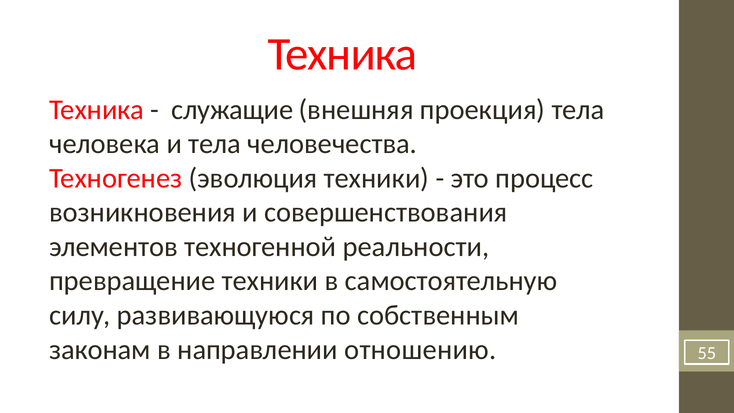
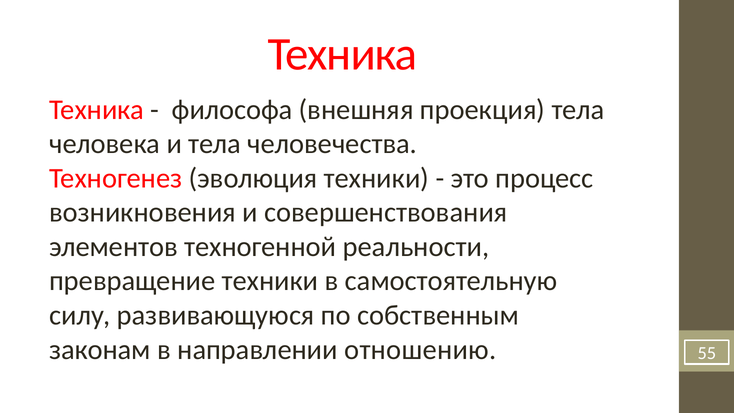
служащие: служащие -> философа (232, 110)
